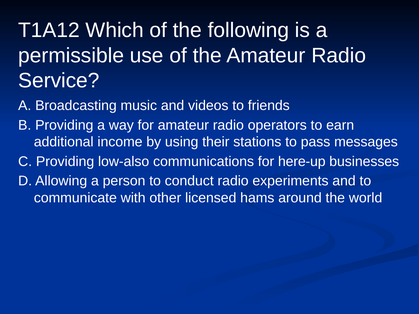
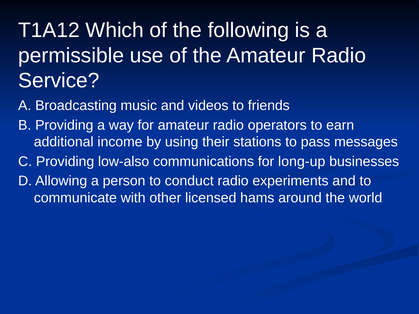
here-up: here-up -> long-up (302, 162)
